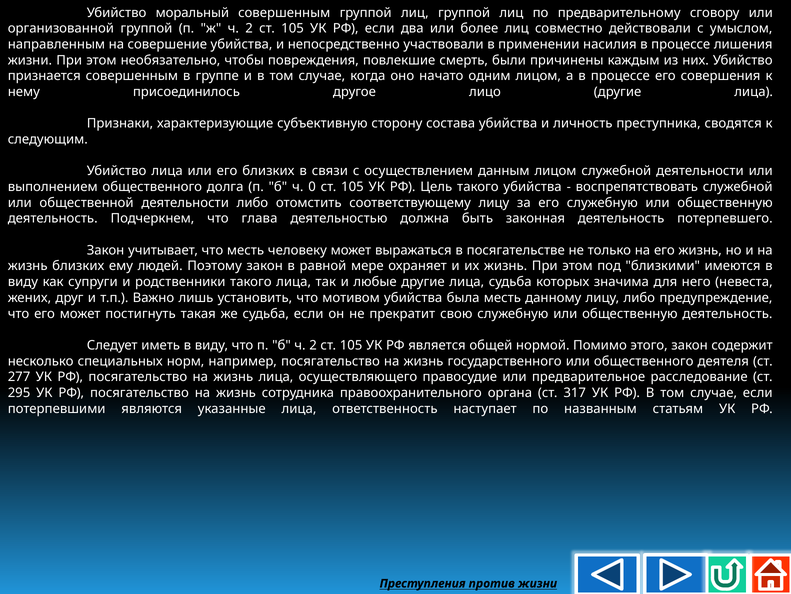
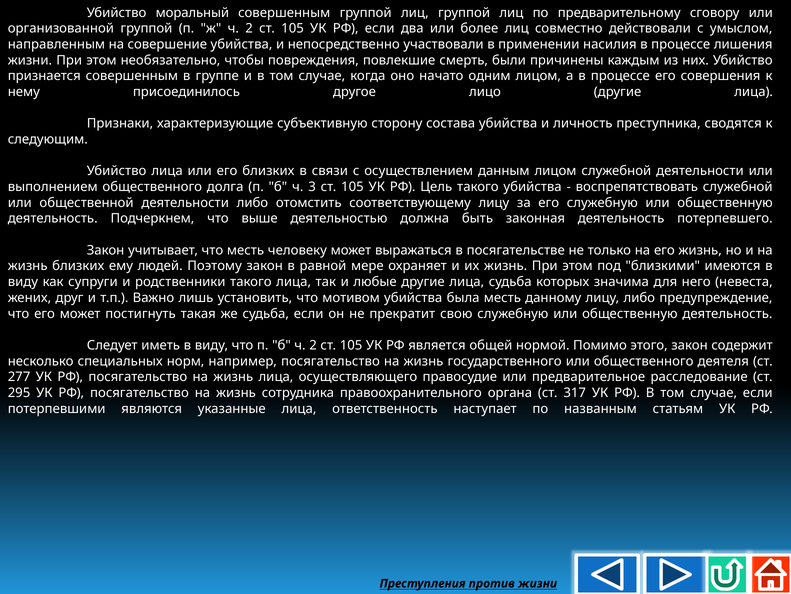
0: 0 -> 3 (312, 187)
глава: глава -> выше (260, 218)
